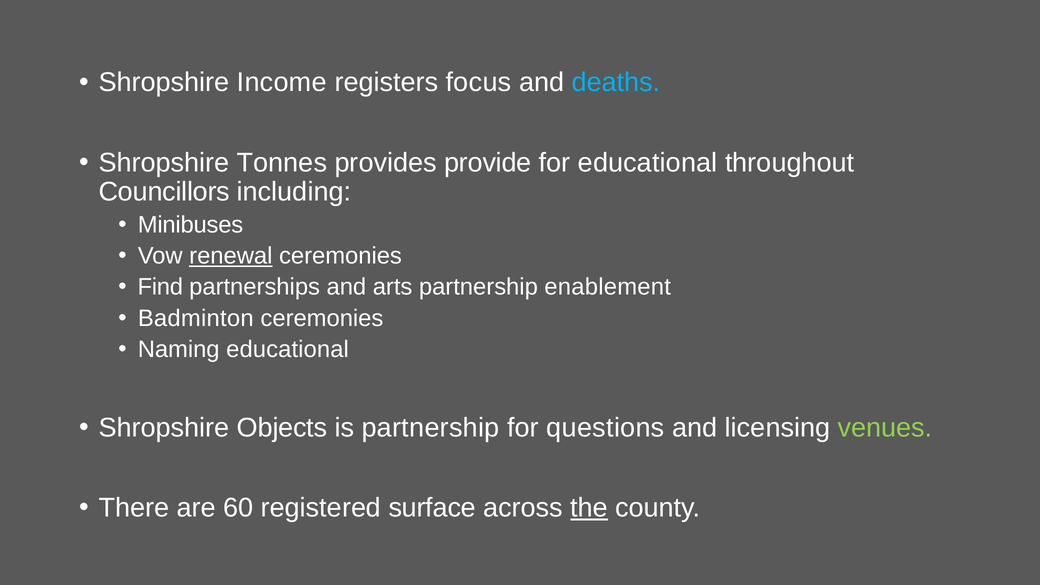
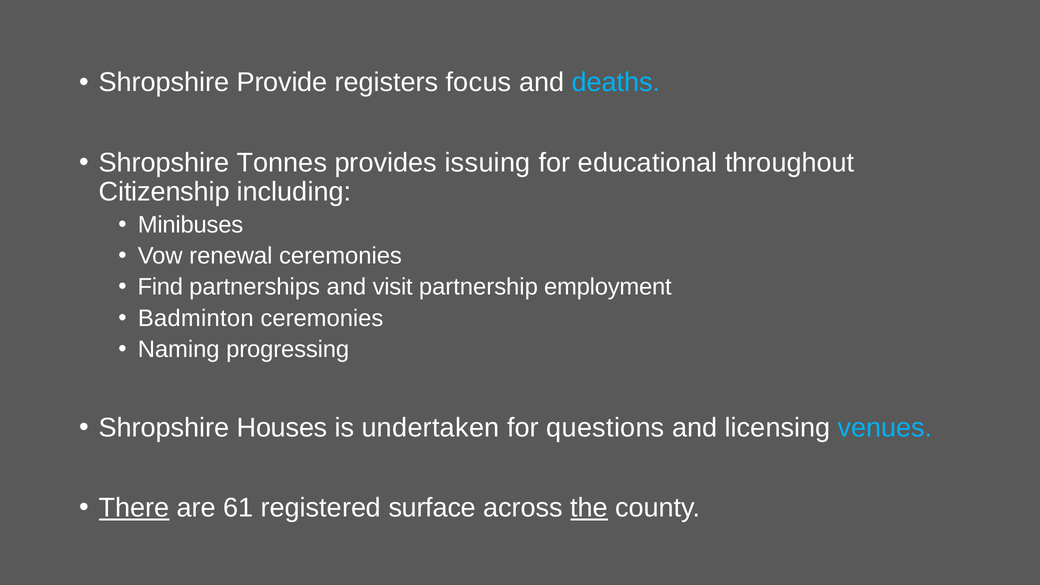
Income: Income -> Provide (282, 83)
provide: provide -> issuing (488, 163)
Councillors: Councillors -> Citizenship (164, 192)
renewal underline: present -> none (231, 256)
arts: arts -> visit (393, 287)
enablement: enablement -> employment (608, 287)
Naming educational: educational -> progressing (288, 349)
Objects: Objects -> Houses (282, 428)
is partnership: partnership -> undertaken (431, 428)
venues colour: light green -> light blue (885, 428)
There underline: none -> present (134, 508)
60: 60 -> 61 (238, 508)
